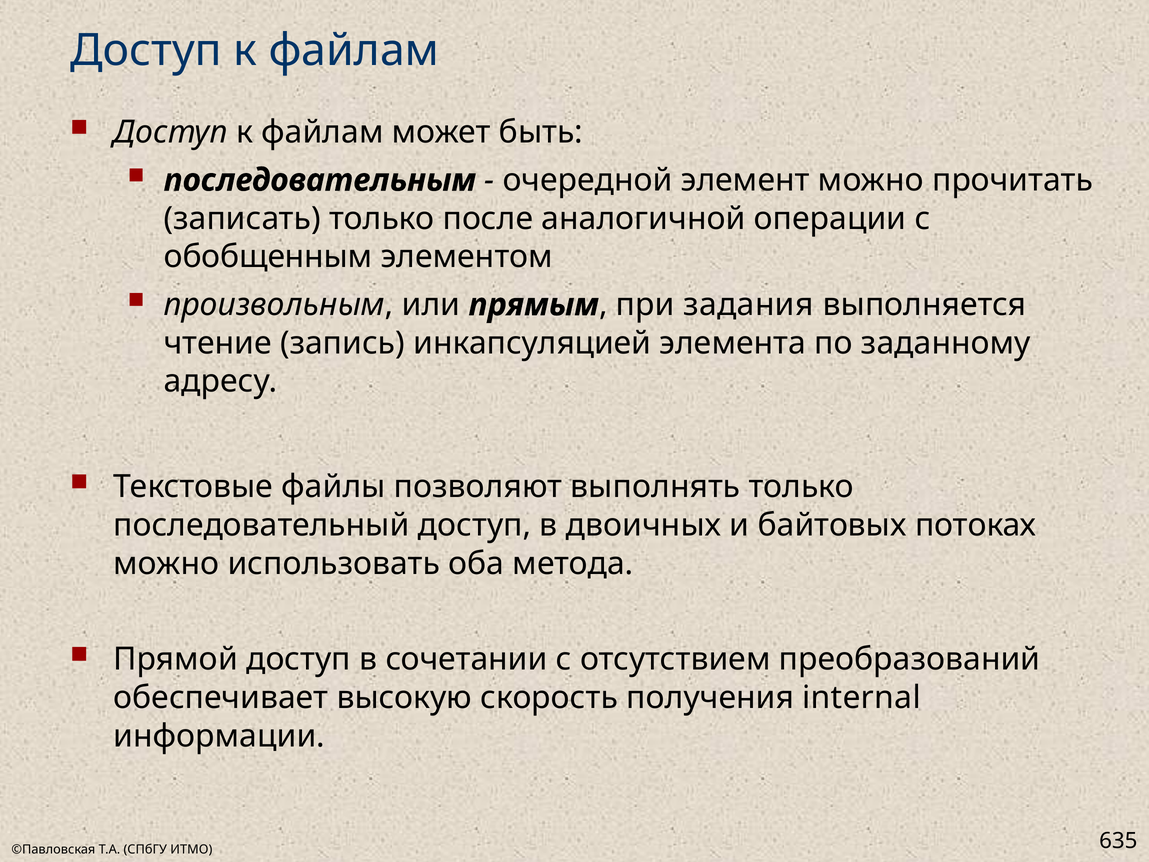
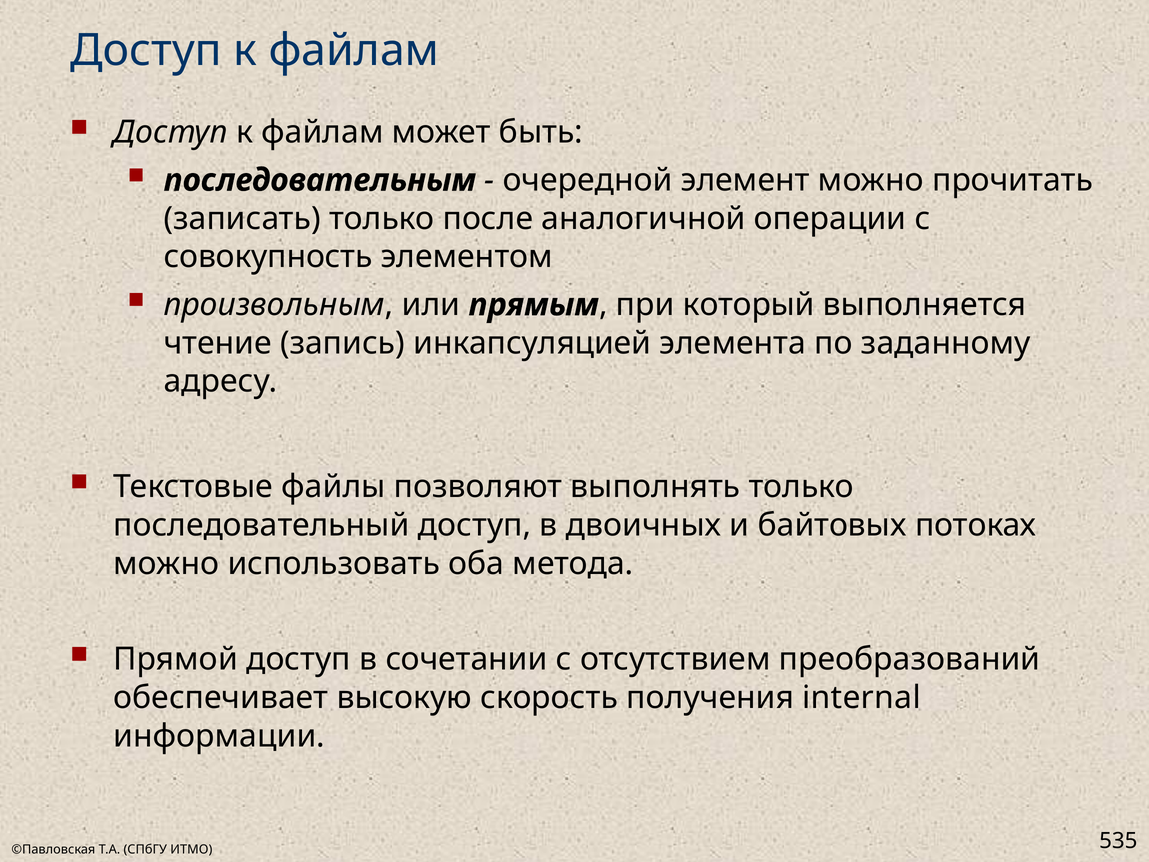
обобщенным: обобщенным -> совокупность (268, 257)
задания: задания -> который (749, 305)
635: 635 -> 535 (1118, 840)
